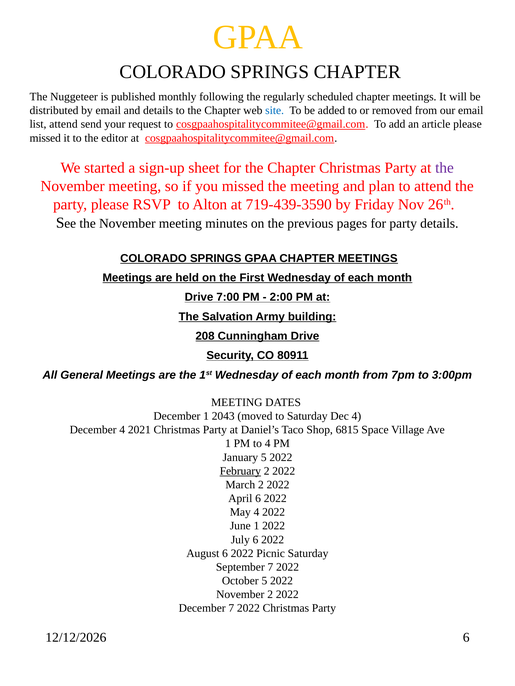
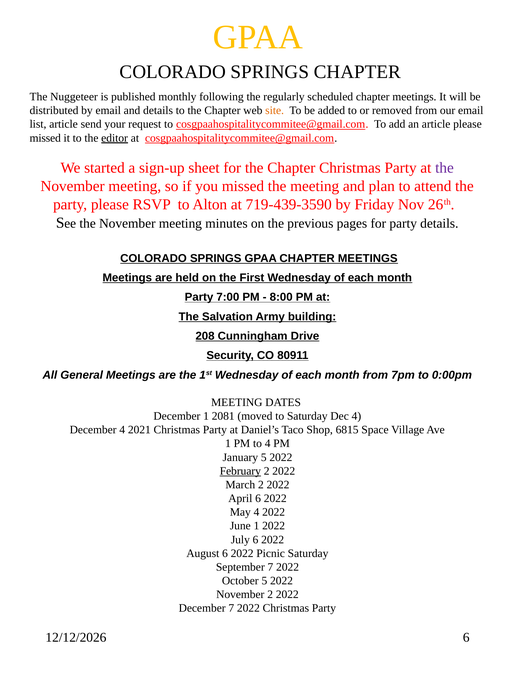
site colour: blue -> orange (275, 111)
list attend: attend -> article (64, 124)
editor underline: none -> present (115, 138)
Drive: Drive -> Party (199, 297)
2:00: 2:00 -> 8:00 (281, 297)
3:00pm: 3:00pm -> 0:00pm (452, 375)
2043: 2043 -> 2081 (223, 416)
